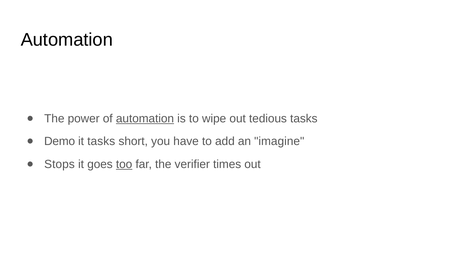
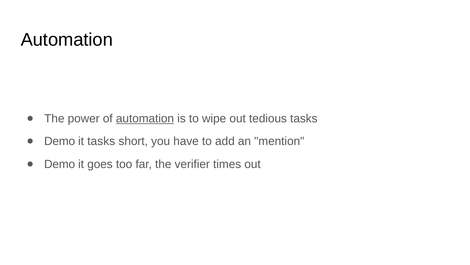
imagine: imagine -> mention (279, 141)
Stops: Stops -> Demo (60, 164)
too underline: present -> none (124, 164)
